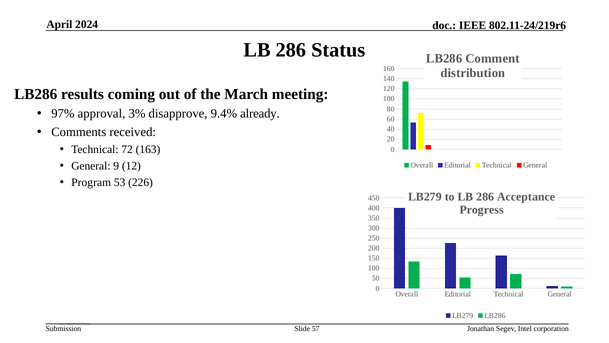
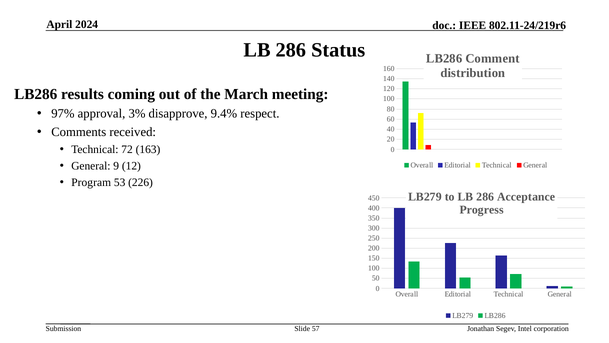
already: already -> respect (260, 114)
